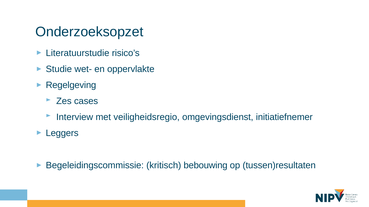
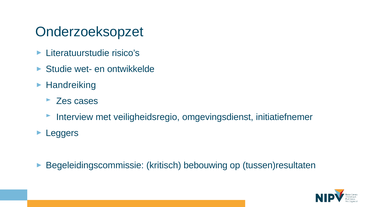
oppervlakte: oppervlakte -> ontwikkelde (131, 69)
Regelgeving: Regelgeving -> Handreiking (71, 85)
